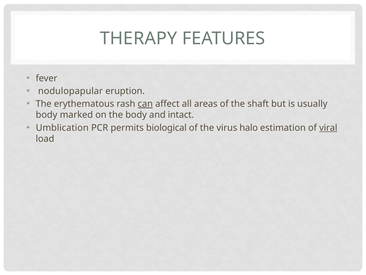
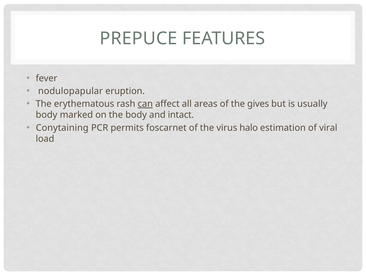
THERAPY: THERAPY -> PREPUCE (138, 38)
shaft: shaft -> gives (258, 104)
Umblication: Umblication -> Conytaining (62, 128)
biological: biological -> foscarnet (166, 128)
viral underline: present -> none (328, 128)
